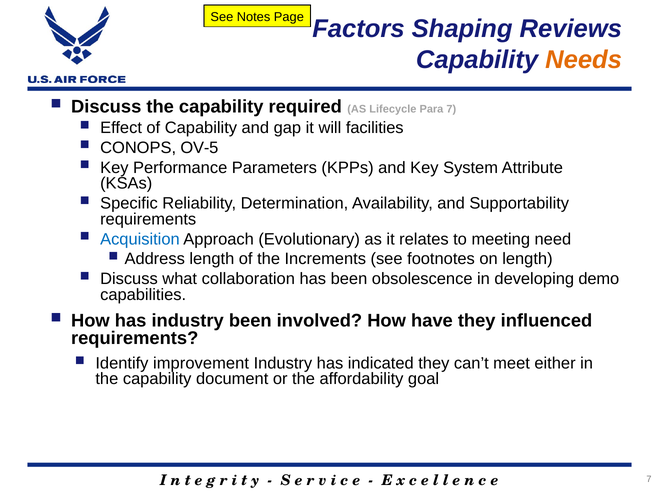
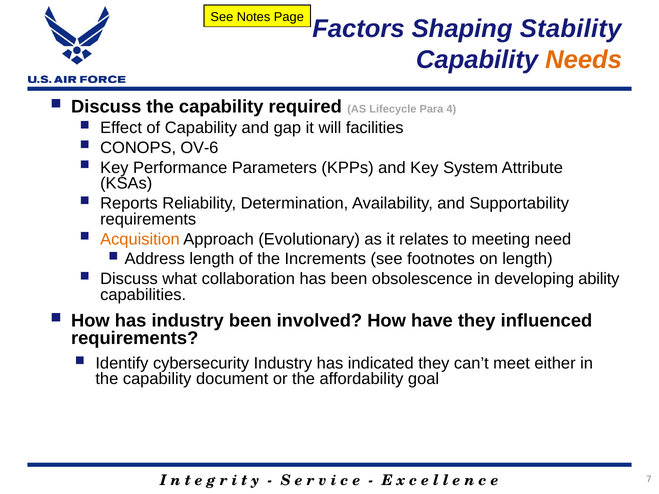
Reviews: Reviews -> Stability (571, 29)
Para 7: 7 -> 4 (451, 109)
OV-5: OV-5 -> OV-6 (199, 148)
Specific: Specific -> Reports (129, 203)
Acquisition colour: blue -> orange (140, 239)
demo: demo -> ability (599, 279)
improvement: improvement -> cybersecurity (201, 363)
